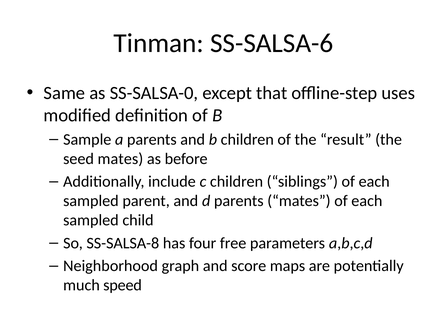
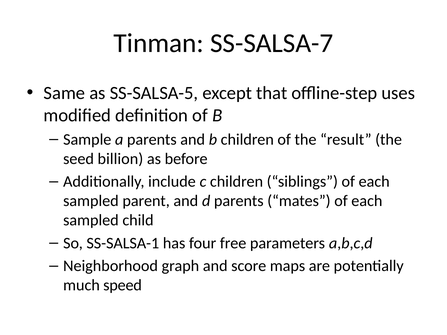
SS-SALSA-6: SS-SALSA-6 -> SS-SALSA-7 (272, 43)
SS-SALSA-0: SS-SALSA-0 -> SS-SALSA-5 (154, 93)
seed mates: mates -> billion (120, 159)
SS-SALSA-8: SS-SALSA-8 -> SS-SALSA-1 (123, 243)
